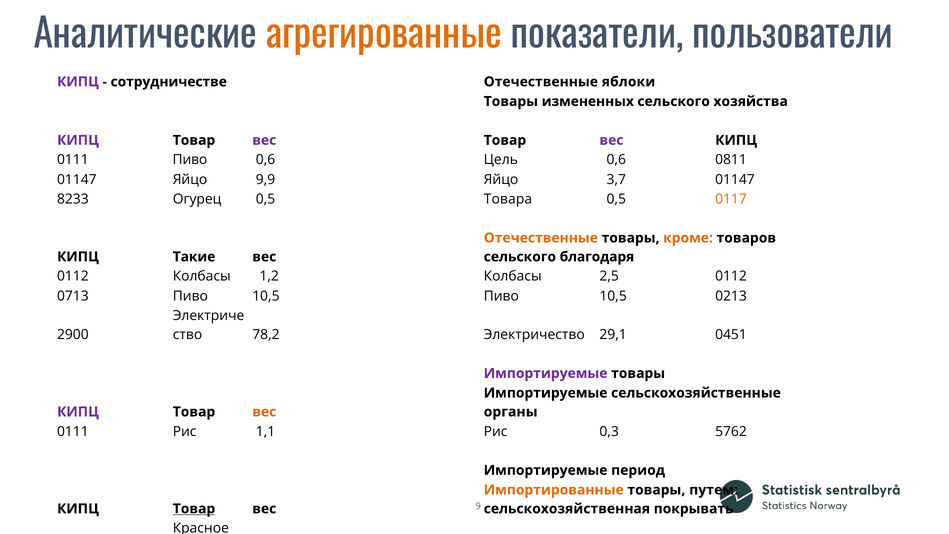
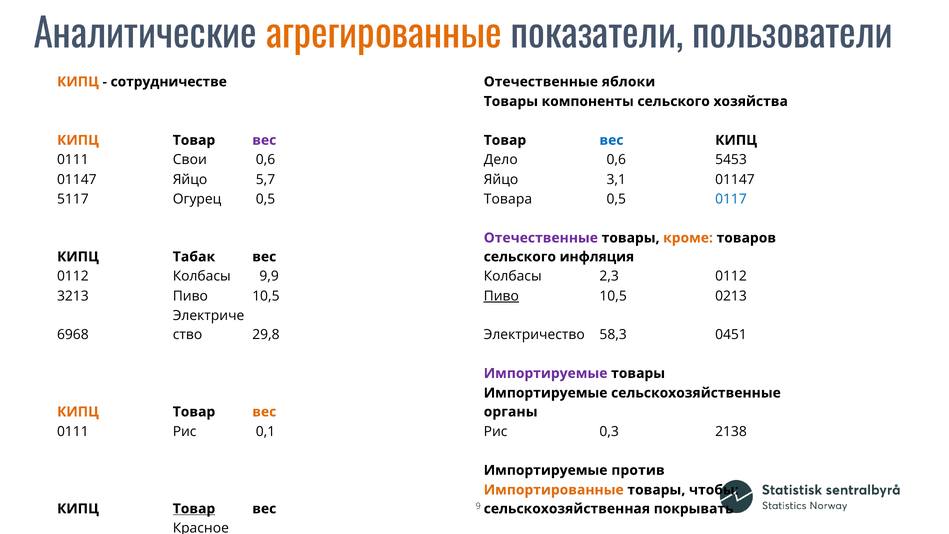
КИПЦ colour: purple -> orange (78, 82)
измененных: измененных -> компоненты (588, 101)
КИПЦ colour: purple -> orange (78, 140)
вес colour: purple -> blue (611, 140)
0111 Пиво: Пиво -> Свои (190, 160)
Цель: Цель -> Дело (501, 160)
0811: 0811 -> 5453 (731, 160)
9,9: 9,9 -> 5,7 (266, 179)
3,7: 3,7 -> 3,1 (616, 179)
8233: 8233 -> 5117 (73, 199)
0117 colour: orange -> blue (731, 199)
Отечественные colour: orange -> purple (541, 238)
Такие: Такие -> Табак (194, 257)
благодаря: благодаря -> инфляция (597, 257)
1,2: 1,2 -> 9,9 (269, 276)
2,5: 2,5 -> 2,3 (609, 276)
0713: 0713 -> 3213 (73, 296)
Пиво underline: none -> present (501, 296)
2900: 2900 -> 6968 (73, 334)
78,2: 78,2 -> 29,8 (266, 334)
29,1: 29,1 -> 58,3 (613, 334)
КИПЦ colour: purple -> orange (78, 412)
1,1: 1,1 -> 0,1 (266, 431)
5762: 5762 -> 2138 (731, 431)
период: период -> против (638, 470)
путем: путем -> чтобы (714, 490)
